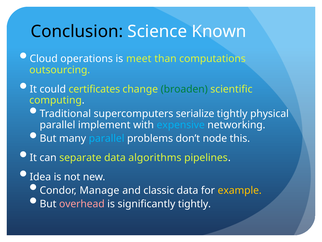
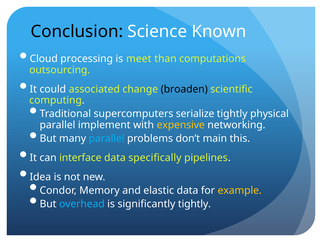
operations: operations -> processing (87, 59)
certificates: certificates -> associated (94, 89)
broaden colour: green -> black (184, 89)
expensive colour: light blue -> yellow (181, 125)
node: node -> main (215, 138)
separate: separate -> interface (80, 157)
algorithms: algorithms -> specifically (155, 157)
Manage: Manage -> Memory (99, 190)
classic: classic -> elastic (159, 190)
overhead colour: pink -> light blue (82, 204)
